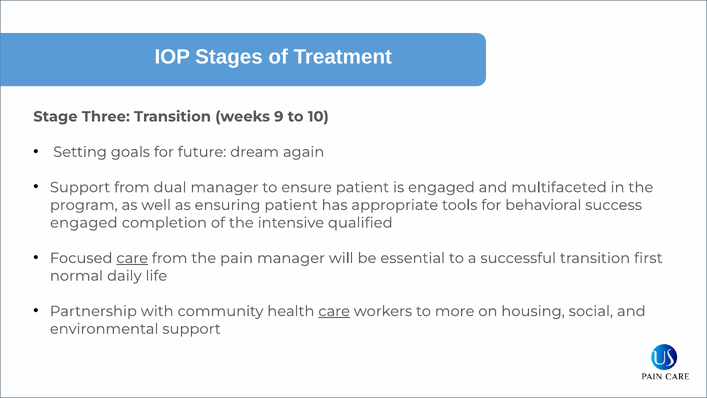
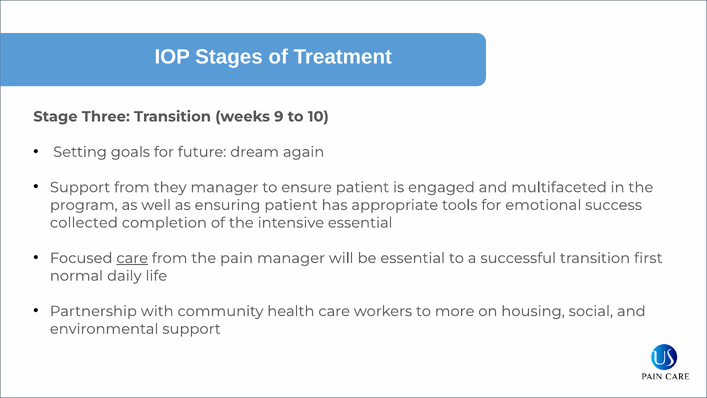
dual: dual -> they (170, 187)
behavioral: behavioral -> emotional (543, 205)
engaged: engaged -> collected (84, 223)
intensive qualified: qualified -> essential (360, 223)
care underline: present -> none (334, 311)
